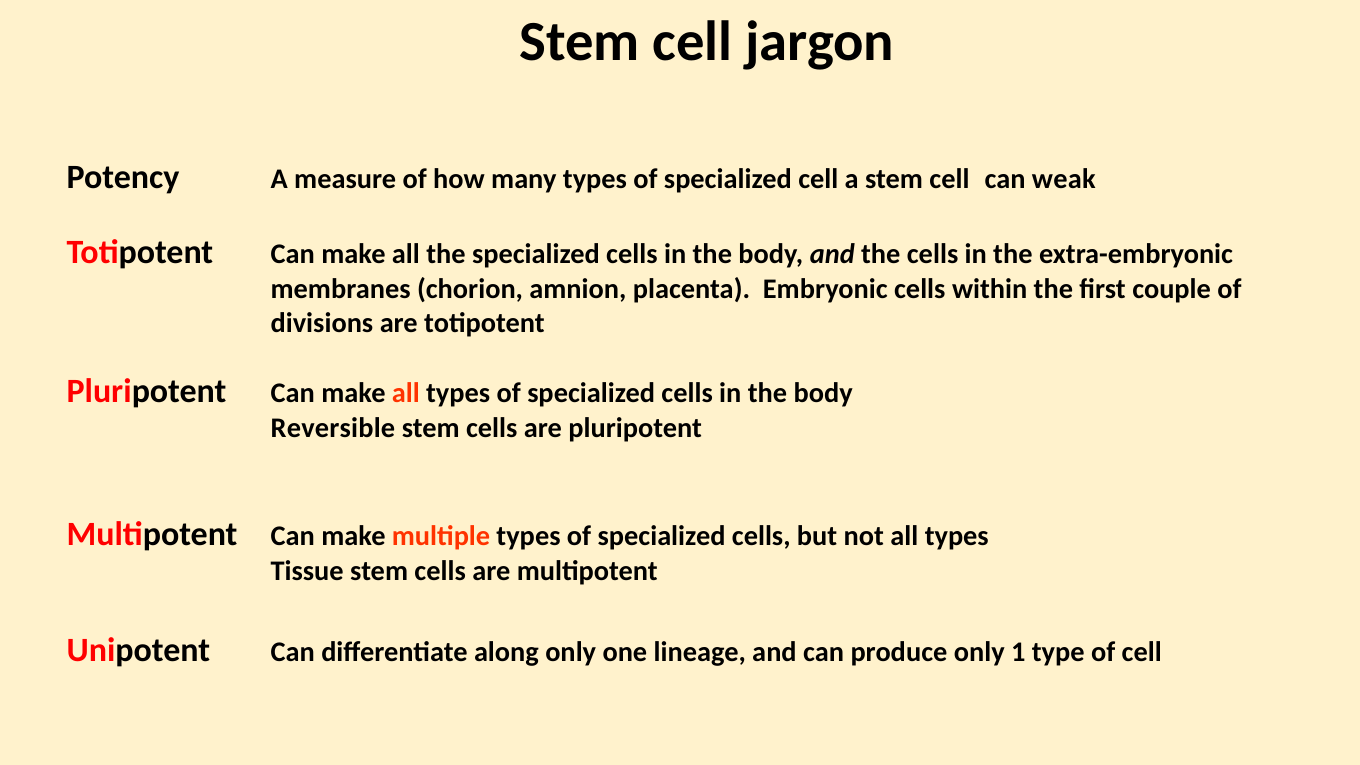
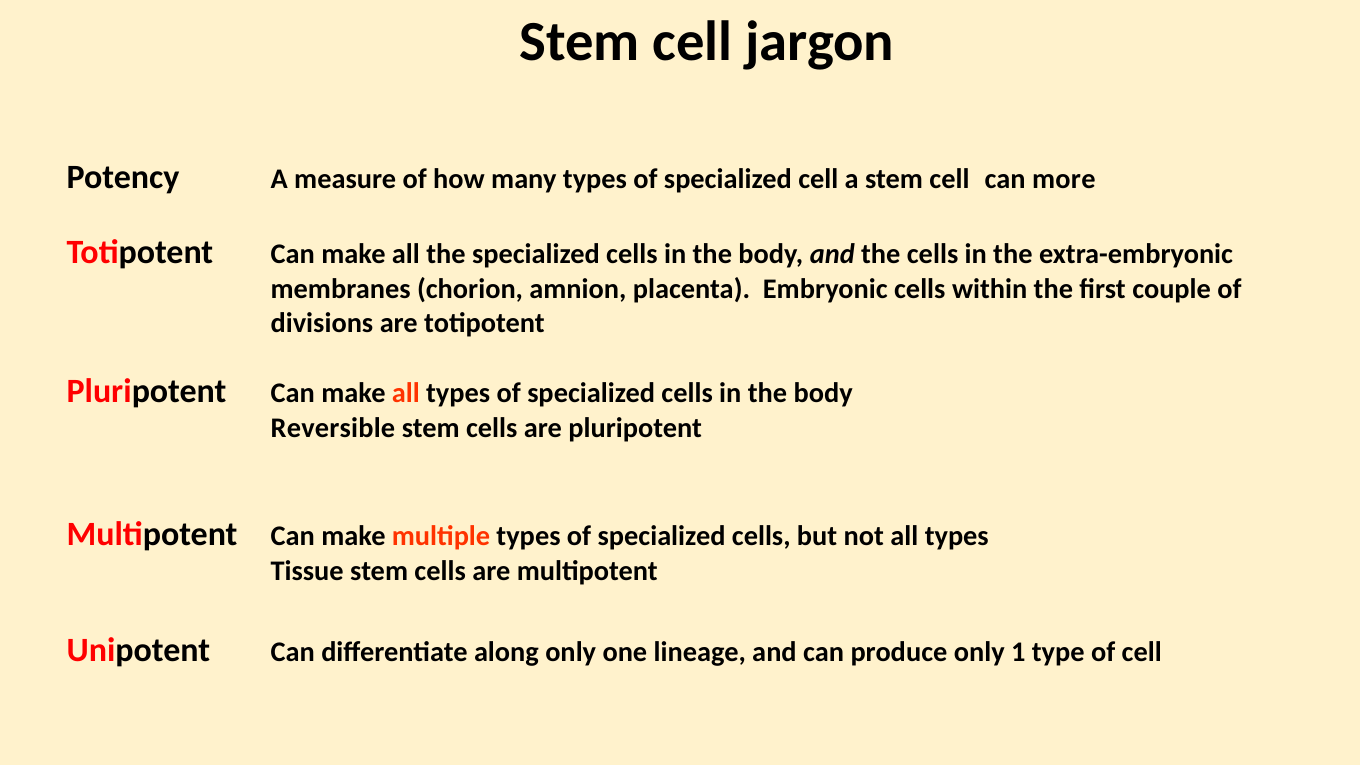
weak: weak -> more (1064, 179)
